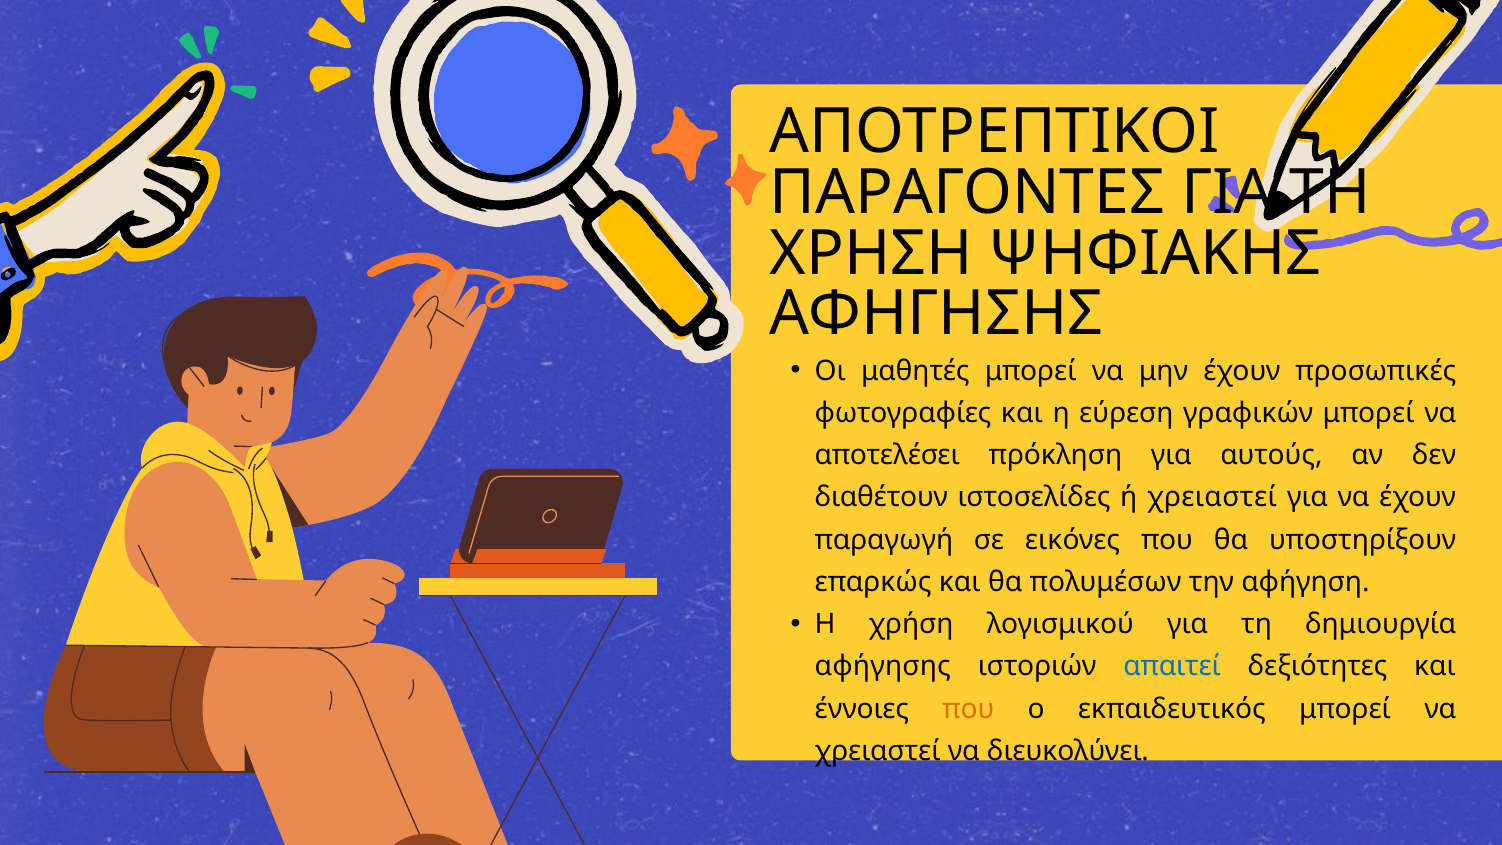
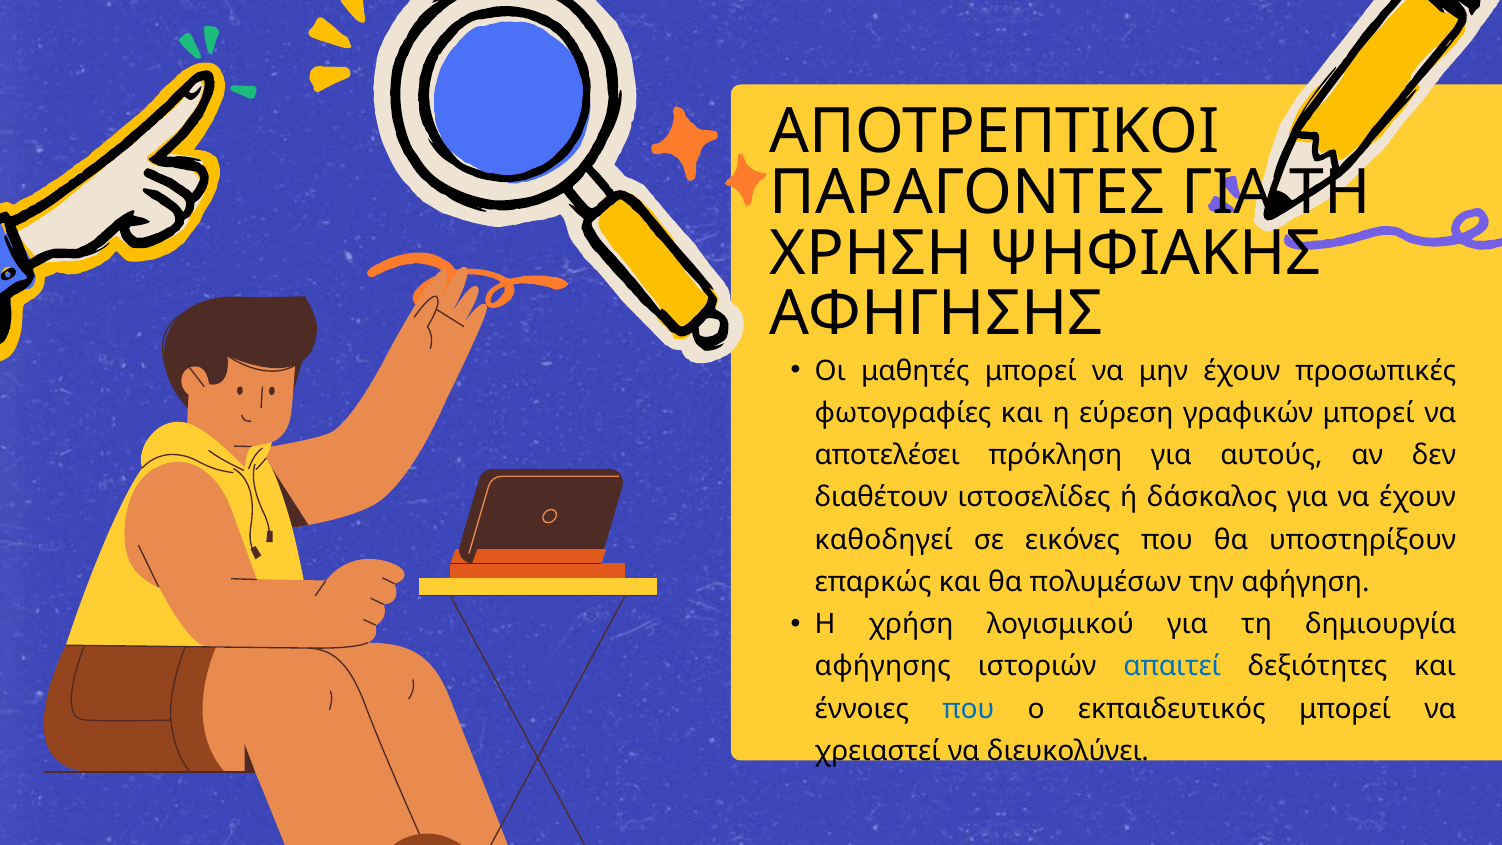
ή χρειαστεί: χρειαστεί -> δάσκαλος (1212, 498)
παραγωγή: παραγωγή -> καθοδηγεί (884, 540)
που colour: orange -> blue (968, 709)
